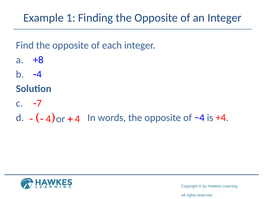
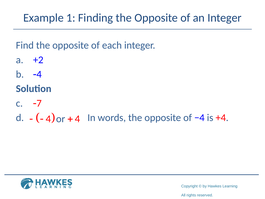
+8: +8 -> +2 (38, 60)
